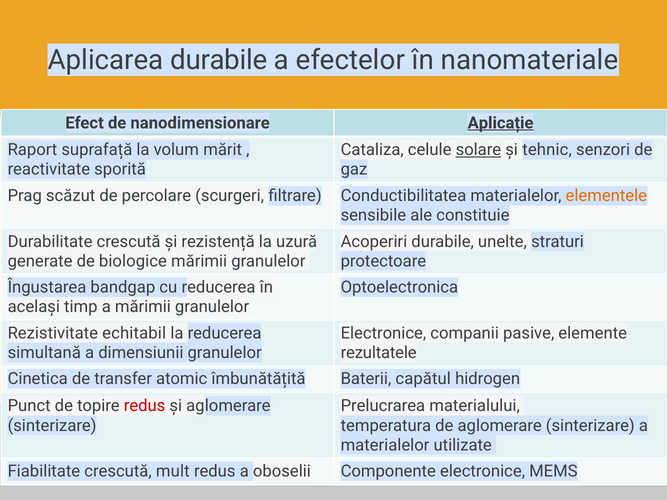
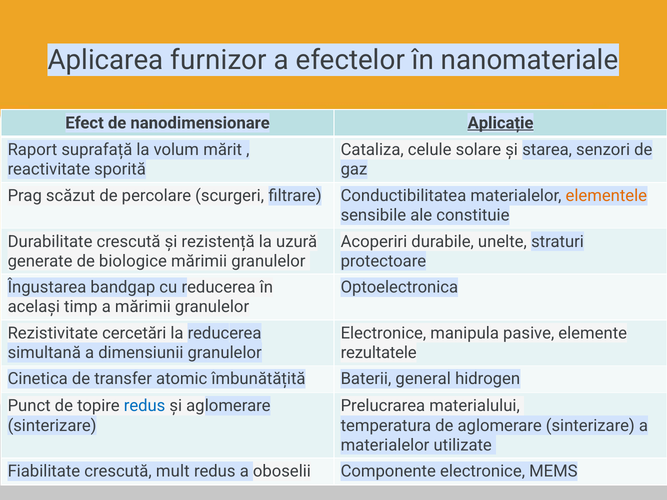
Aplicarea durabile: durabile -> furnizor (219, 60)
solare underline: present -> none (478, 150)
tehnic: tehnic -> starea (547, 150)
echitabil: echitabil -> cercetări (134, 333)
companii: companii -> manipula (465, 333)
capătul: capătul -> general (423, 379)
redus colour: red -> blue (145, 406)
